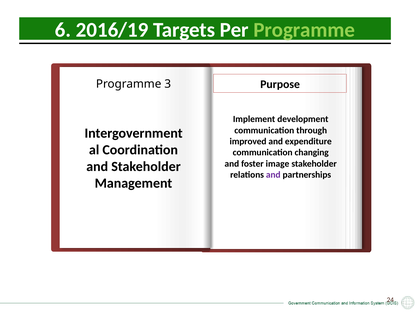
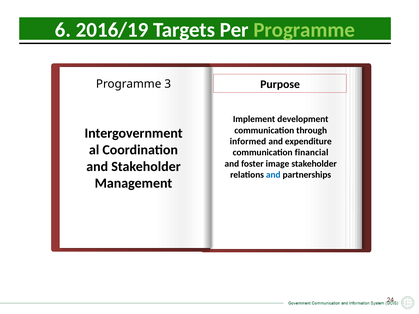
improved: improved -> informed (248, 142)
changing: changing -> financial (312, 153)
and colour: purple -> blue (273, 175)
